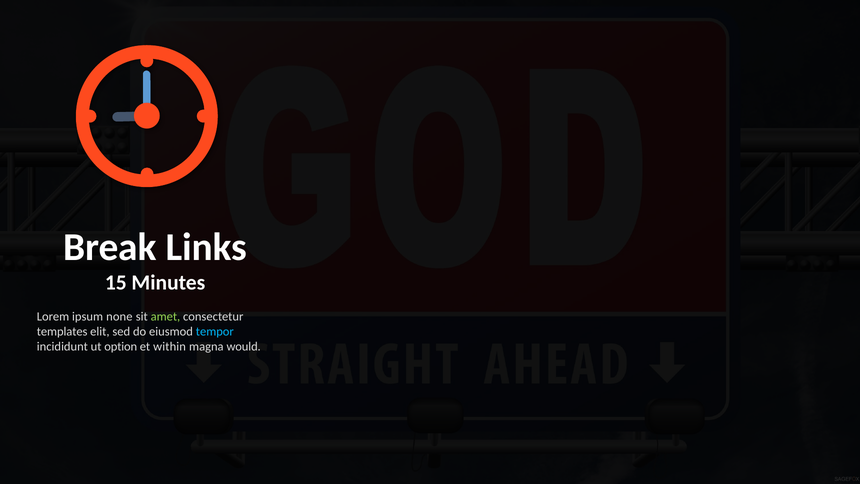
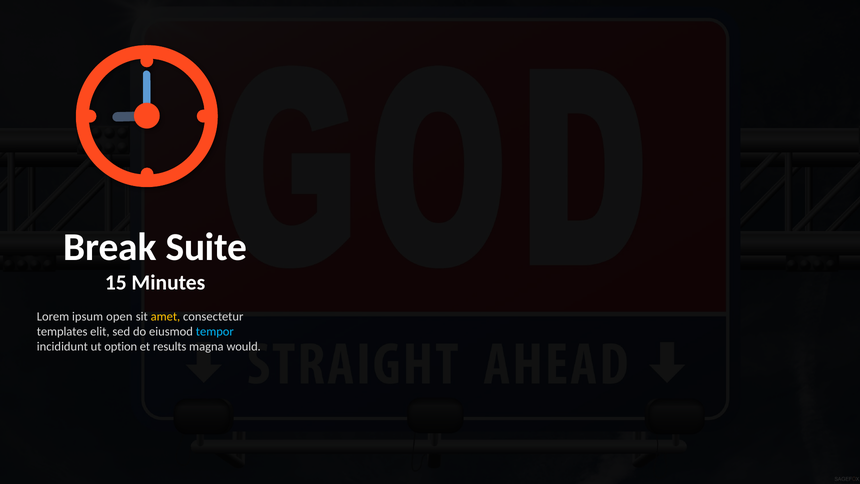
Links: Links -> Suite (207, 247)
none: none -> open (119, 316)
amet colour: light green -> yellow (165, 316)
within: within -> results (170, 346)
